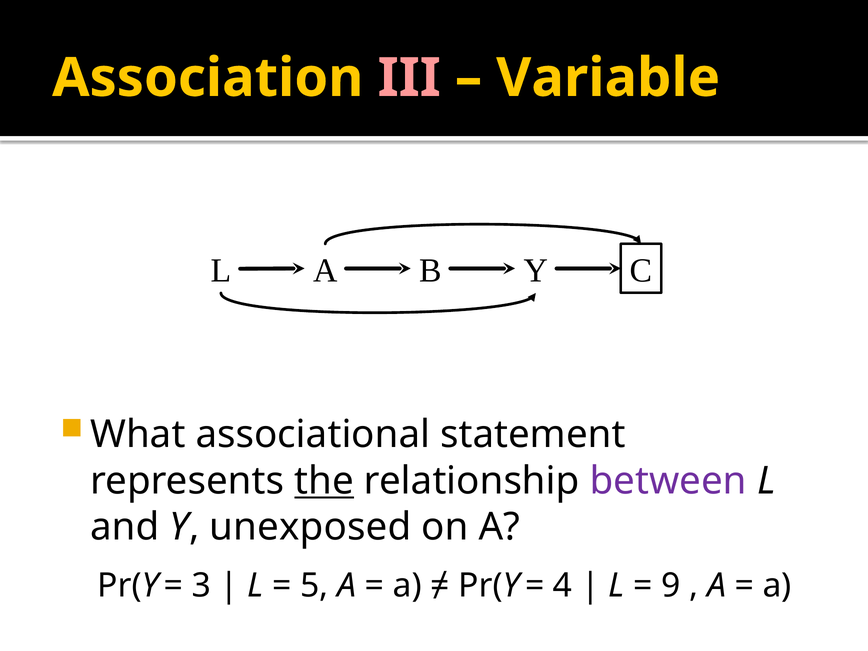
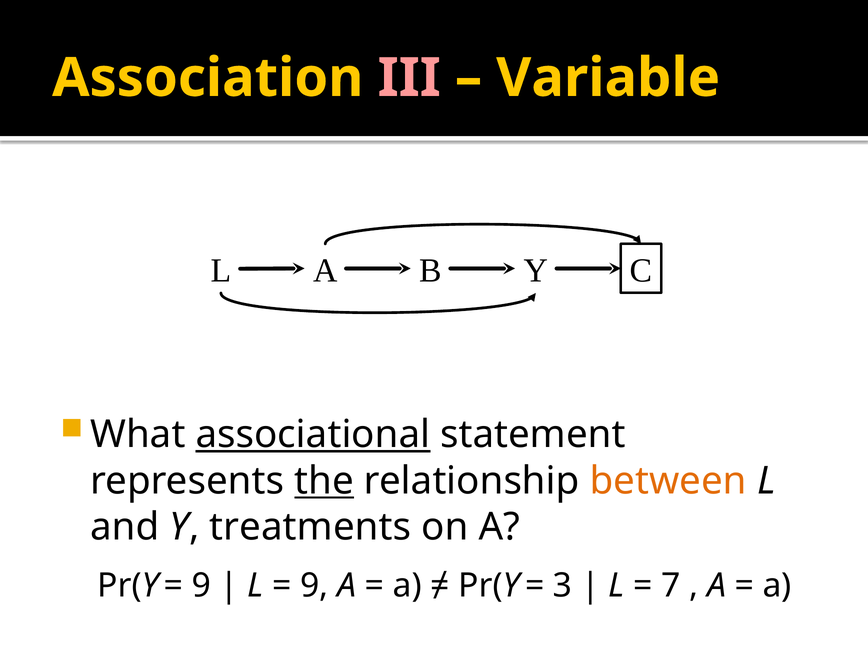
associational underline: none -> present (313, 435)
between colour: purple -> orange (668, 481)
unexposed: unexposed -> treatments (310, 527)
3: 3 -> 9 (202, 586)
5: 5 -> 9 (314, 586)
4: 4 -> 3 (563, 586)
9: 9 -> 7 (671, 586)
